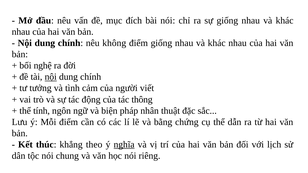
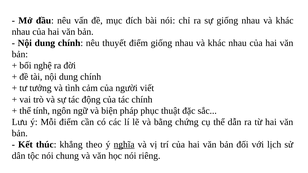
không: không -> thuyết (114, 43)
nội underline: present -> none (51, 77)
tác thông: thông -> chính (142, 100)
nhân: nhân -> phục (150, 111)
